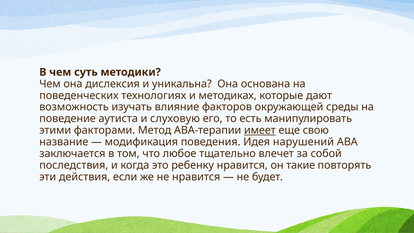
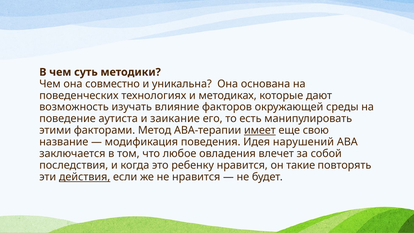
дислексия: дислексия -> совместно (113, 84)
слуховую: слуховую -> заикание (175, 119)
тщательно: тщательно -> овладения (227, 154)
действия underline: none -> present (85, 177)
